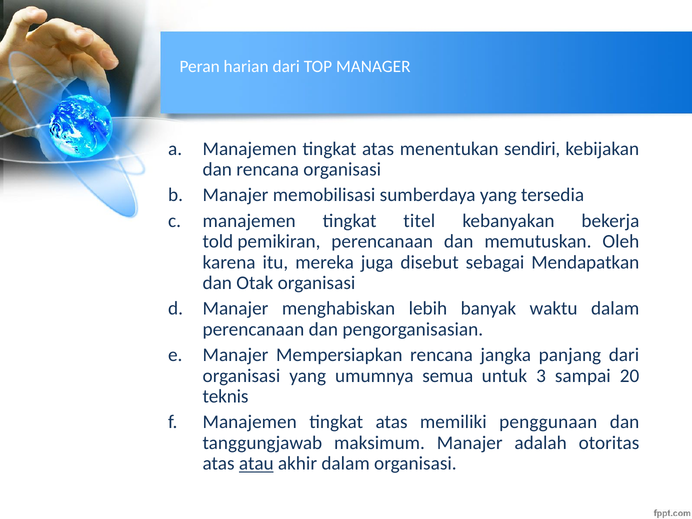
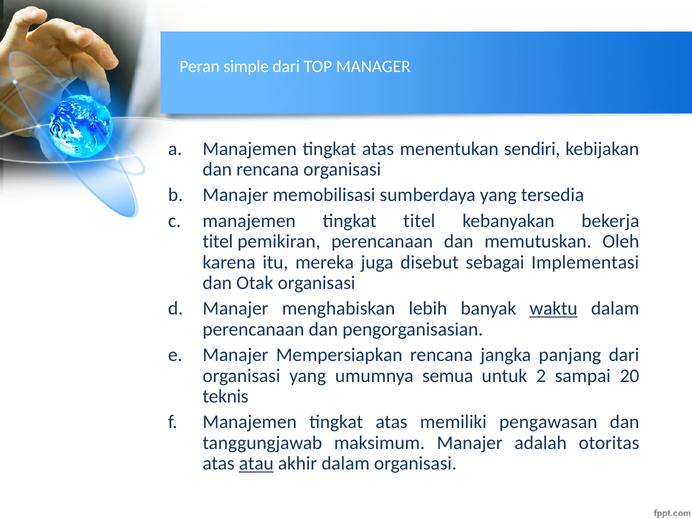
harian: harian -> simple (246, 67)
told: told -> titel (218, 241)
Mendapatkan: Mendapatkan -> Implementasi (585, 262)
waktu underline: none -> present (554, 309)
3: 3 -> 2 (541, 376)
penggunaan: penggunaan -> pengawasan (548, 422)
